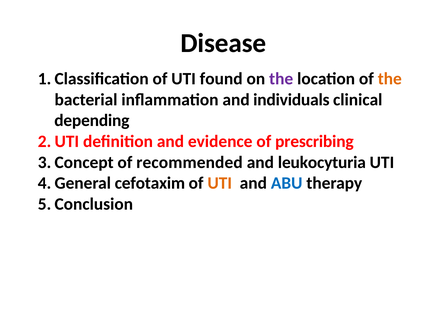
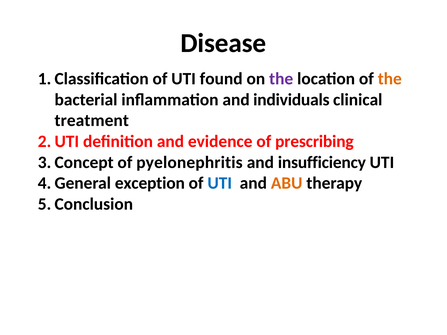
depending: depending -> treatment (92, 121)
recommended: recommended -> pyelonephritis (189, 162)
leukocyturia: leukocyturia -> insufficiency (322, 162)
cefotaxim: cefotaxim -> exception (150, 183)
UTI colour: orange -> blue (220, 183)
ABU colour: blue -> orange (287, 183)
